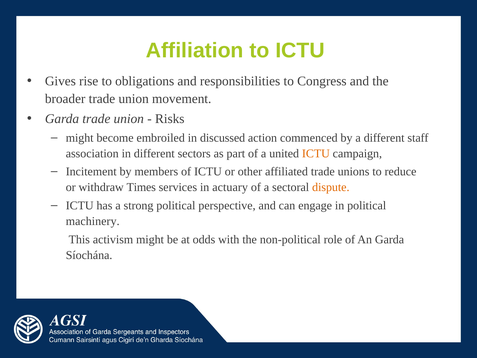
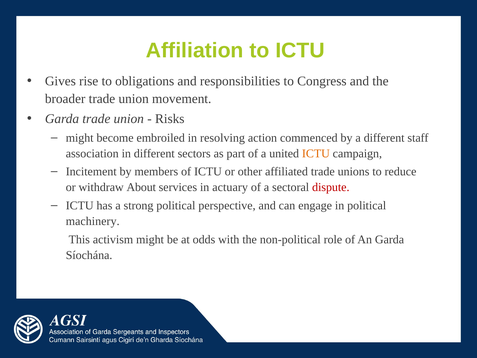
discussed: discussed -> resolving (222, 138)
Times: Times -> About (141, 187)
dispute colour: orange -> red (331, 187)
